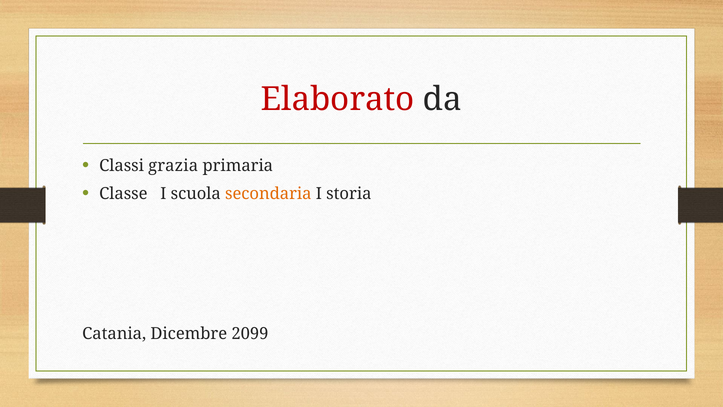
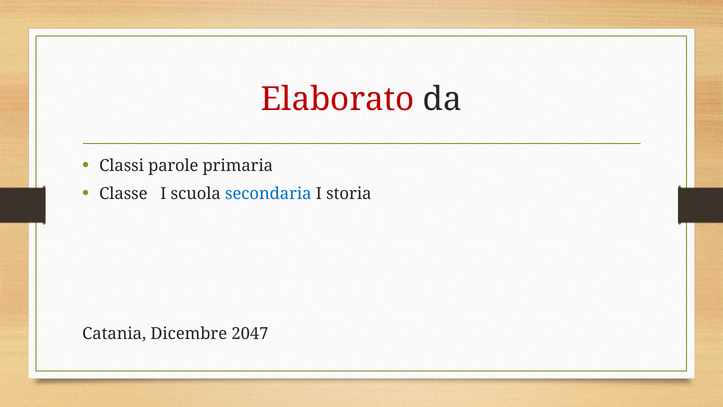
grazia: grazia -> parole (173, 165)
secondaria colour: orange -> blue (268, 193)
2099: 2099 -> 2047 (250, 334)
